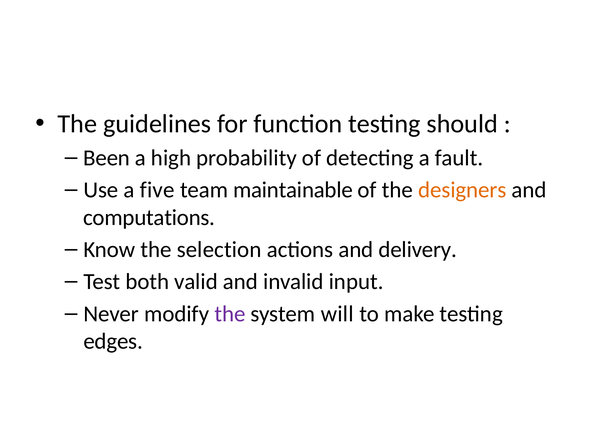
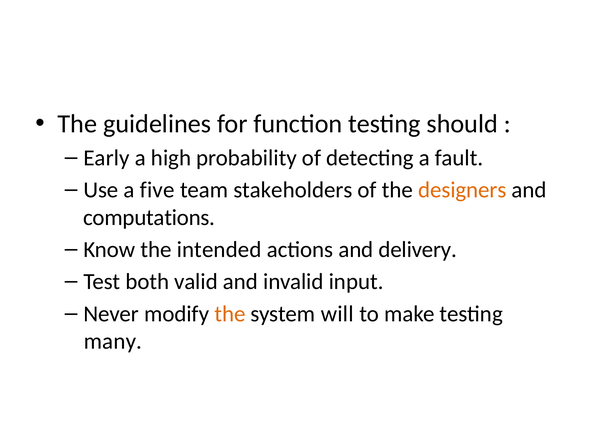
Been: Been -> Early (106, 158)
maintainable: maintainable -> stakeholders (293, 190)
selection: selection -> intended (219, 249)
the colour: purple -> orange (230, 313)
edges: edges -> many (113, 341)
